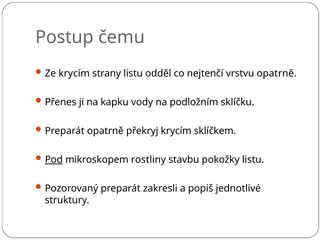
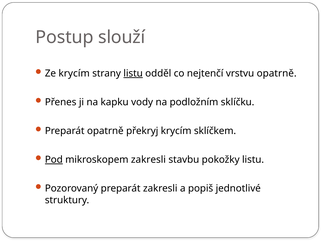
čemu: čemu -> slouží (122, 37)
listu underline: none -> present (133, 73)
mikroskopem rostliny: rostliny -> zakresli (148, 159)
